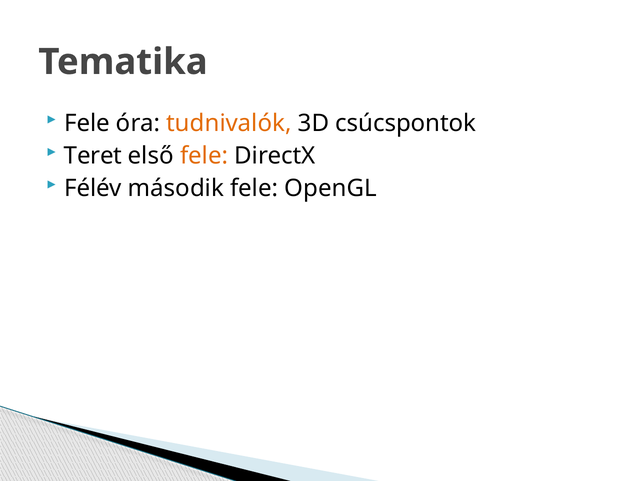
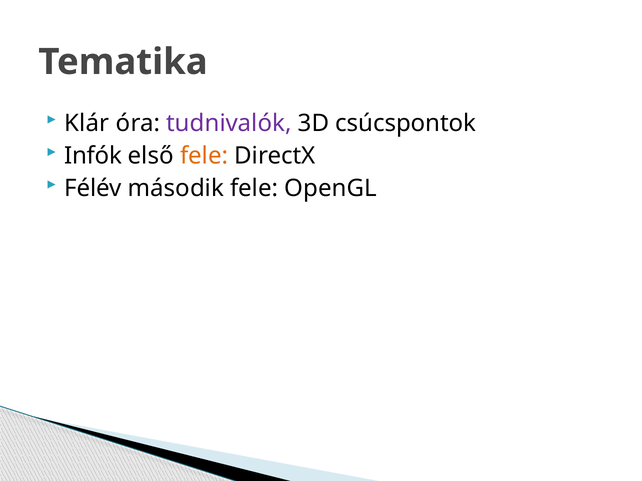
Fele: Fele -> Klár (87, 123)
tudnivalók colour: orange -> purple (229, 123)
Teret: Teret -> Infók (93, 156)
